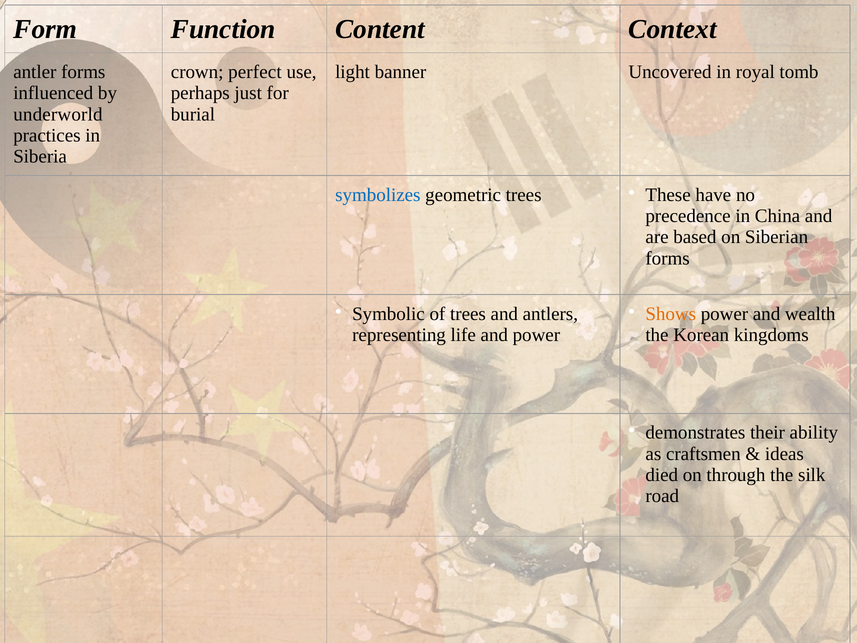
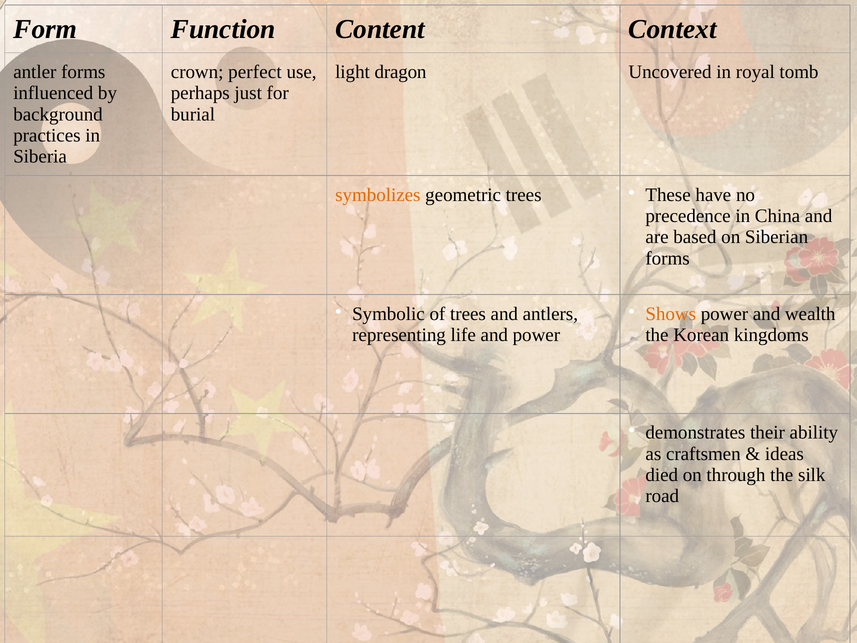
banner: banner -> dragon (401, 72)
underworld: underworld -> background (58, 114)
symbolizes colour: blue -> orange (378, 195)
